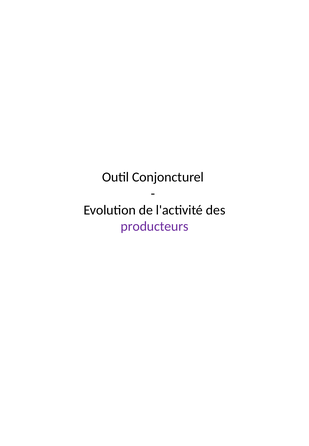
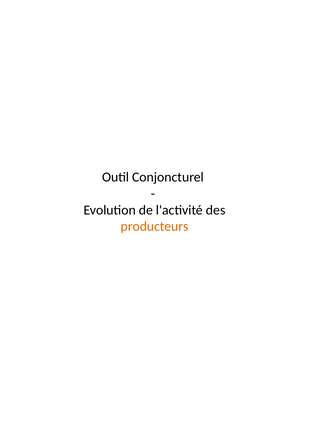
producteurs colour: purple -> orange (155, 227)
